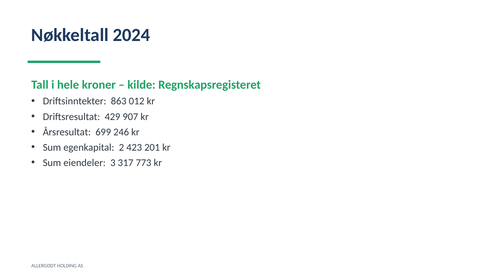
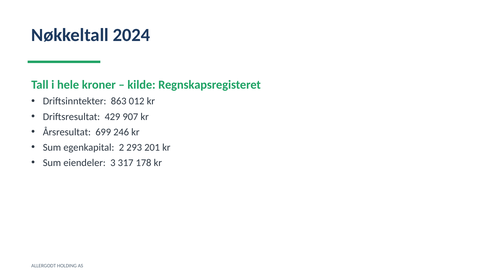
423: 423 -> 293 (134, 147)
773: 773 -> 178 (144, 163)
